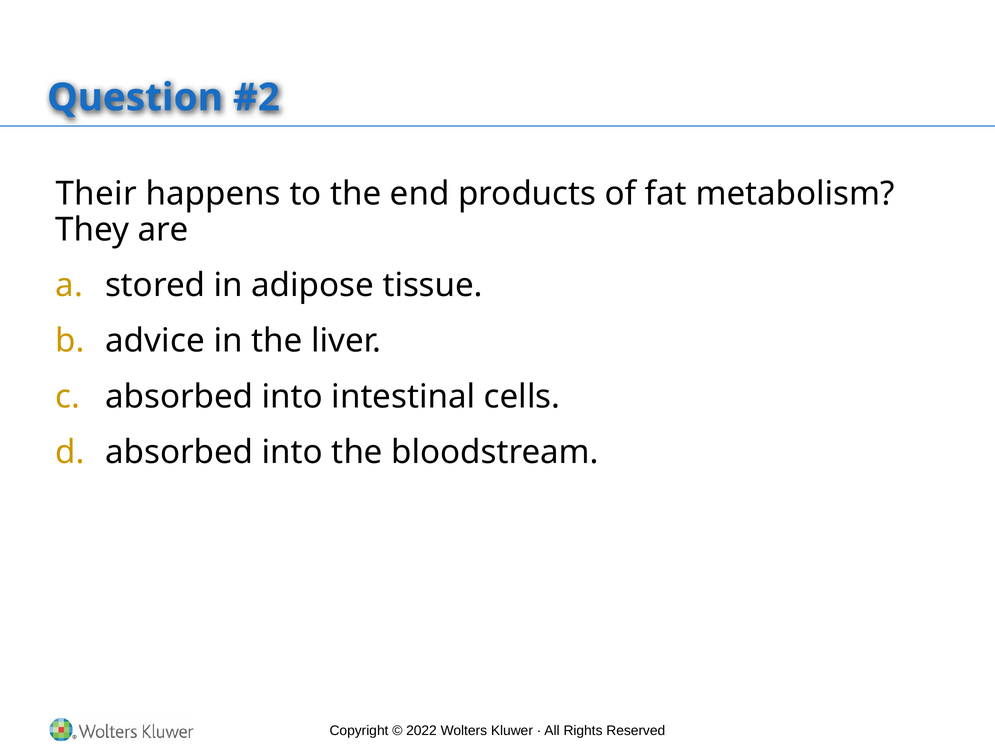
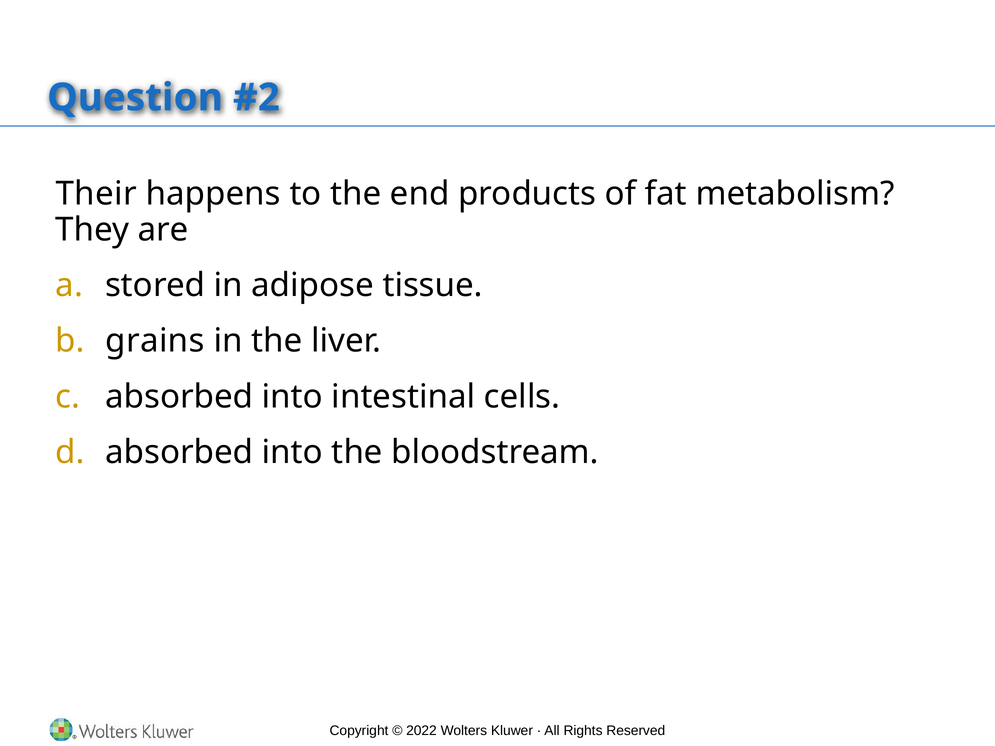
advice: advice -> grains (155, 341)
